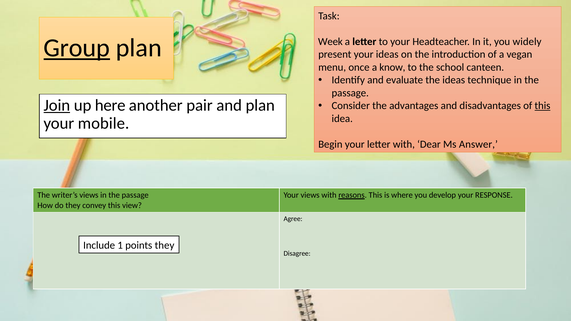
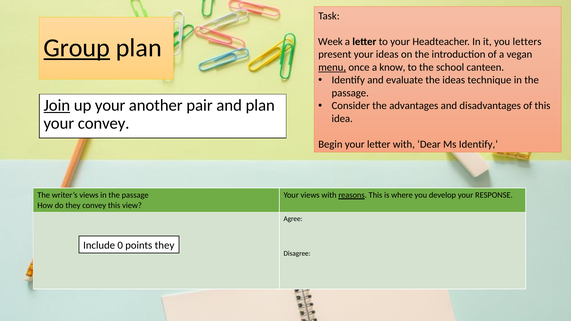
widely: widely -> letters (527, 42)
menu underline: none -> present (332, 67)
up here: here -> your (110, 105)
this underline: present -> none (542, 106)
your mobile: mobile -> convey (104, 123)
Ms Answer: Answer -> Identify (478, 144)
1: 1 -> 0 (120, 246)
